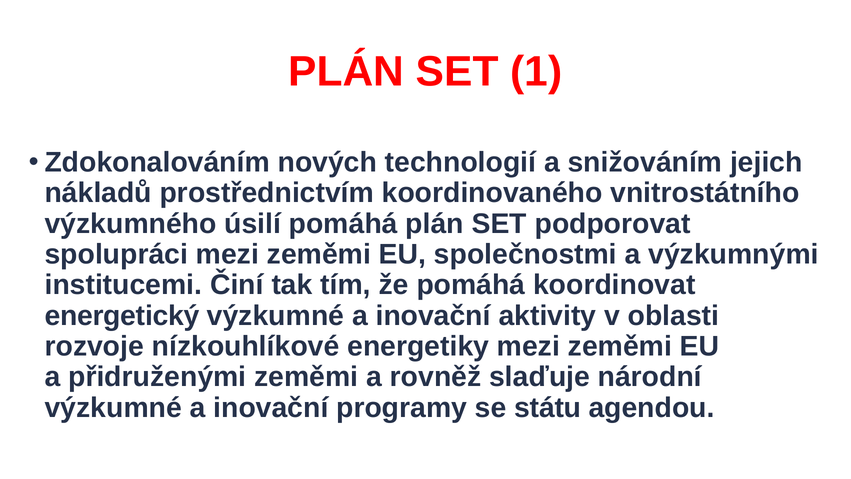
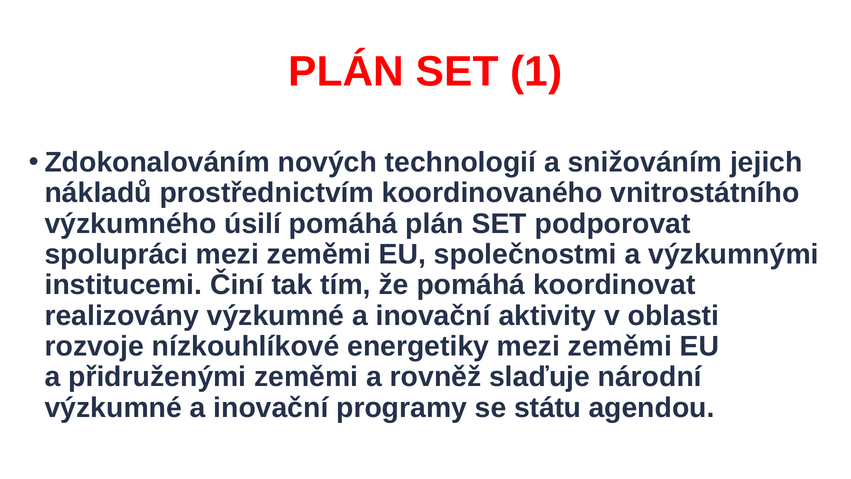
energetický: energetický -> realizovány (122, 316)
